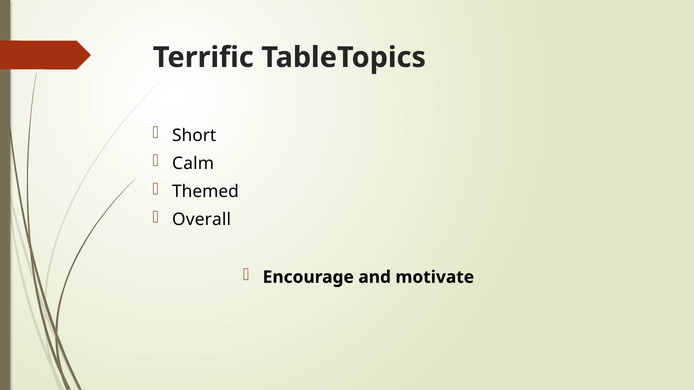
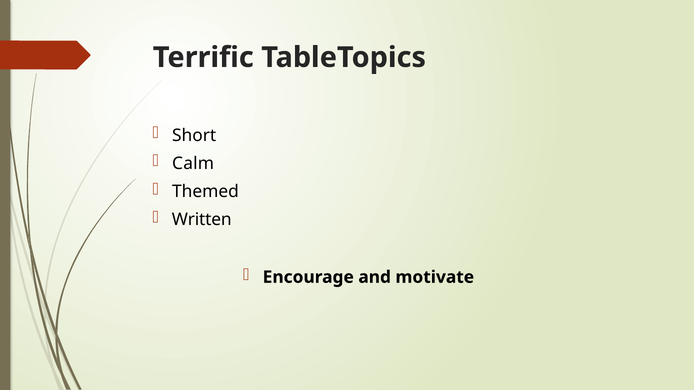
Overall: Overall -> Written (202, 220)
